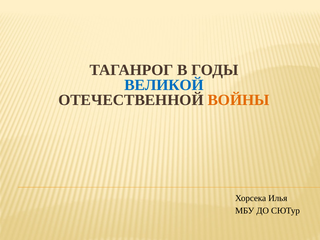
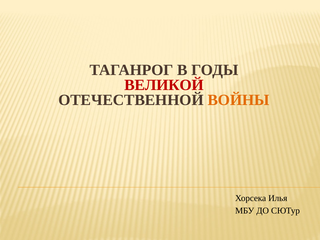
ВЕЛИКОЙ colour: blue -> red (164, 85)
